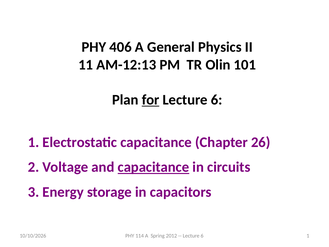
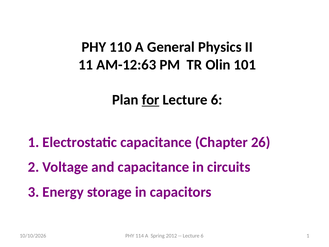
406: 406 -> 110 (121, 47)
AM-12:13: AM-12:13 -> AM-12:63 (126, 65)
capacitance underline: present -> none (153, 167)
